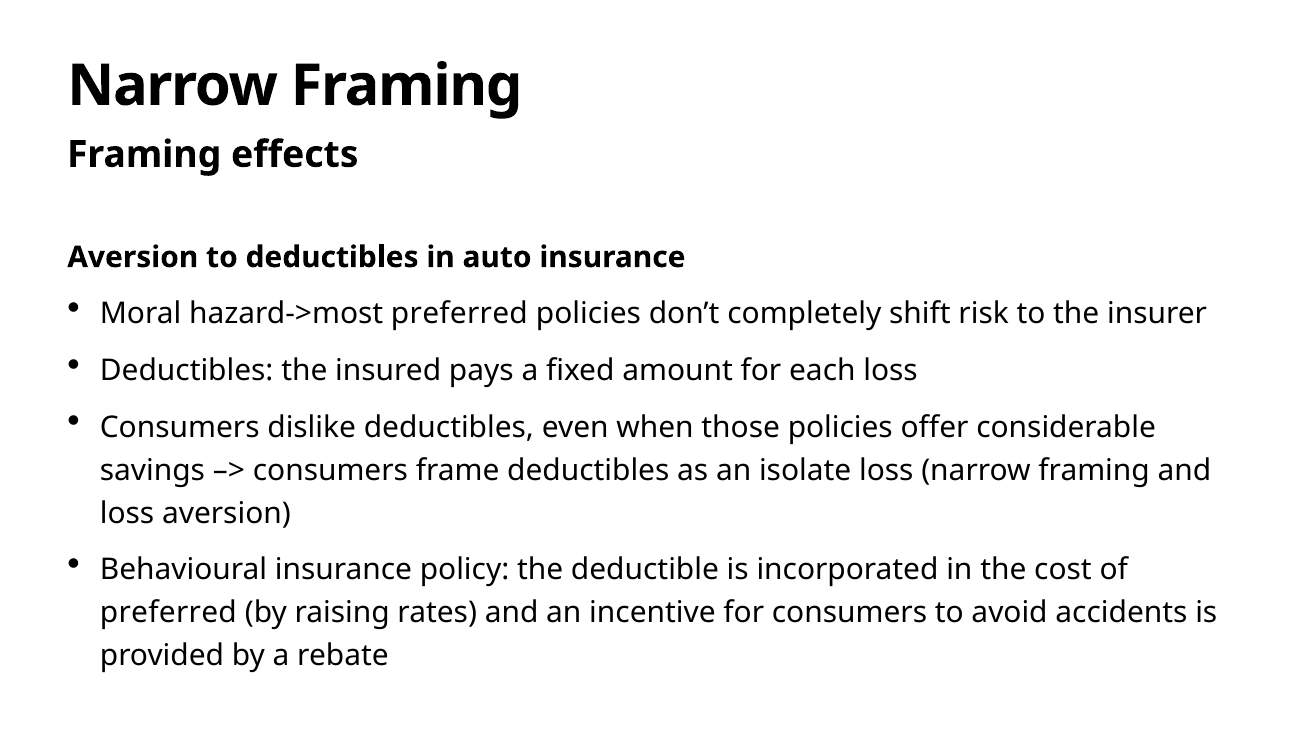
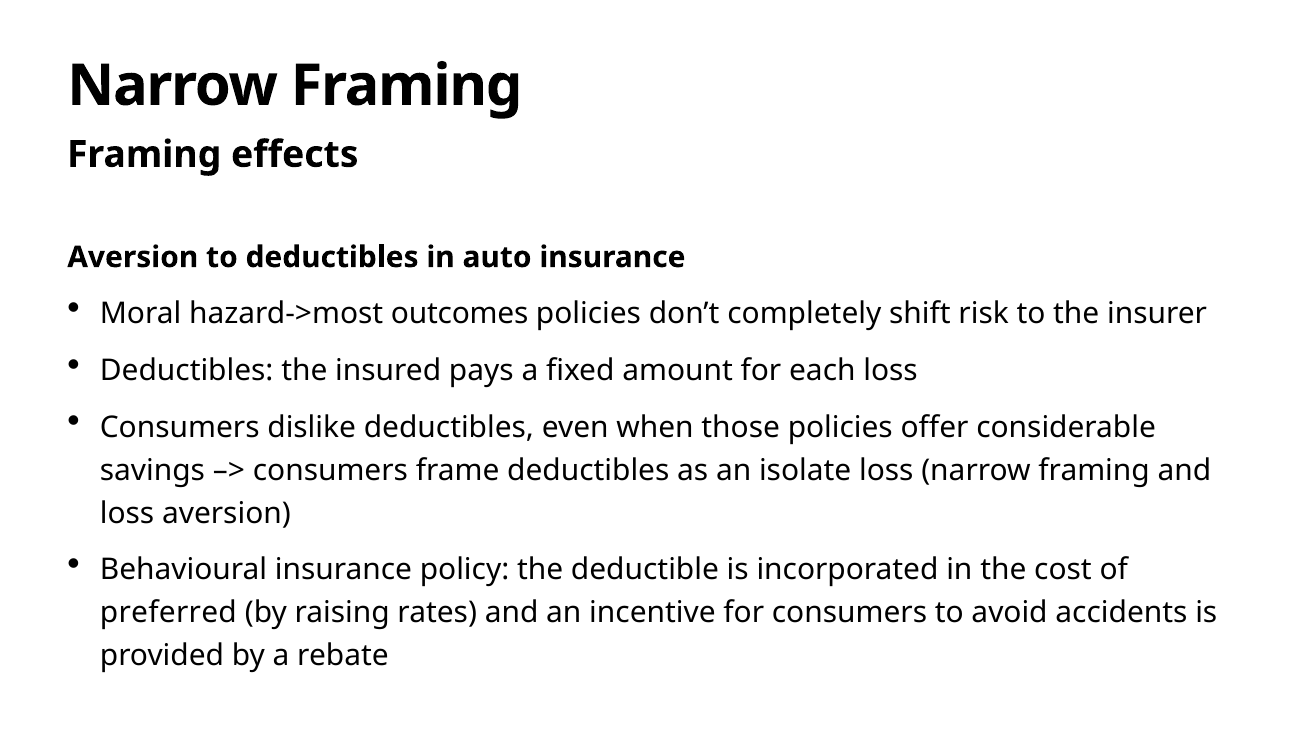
hazard->most preferred: preferred -> outcomes (460, 314)
